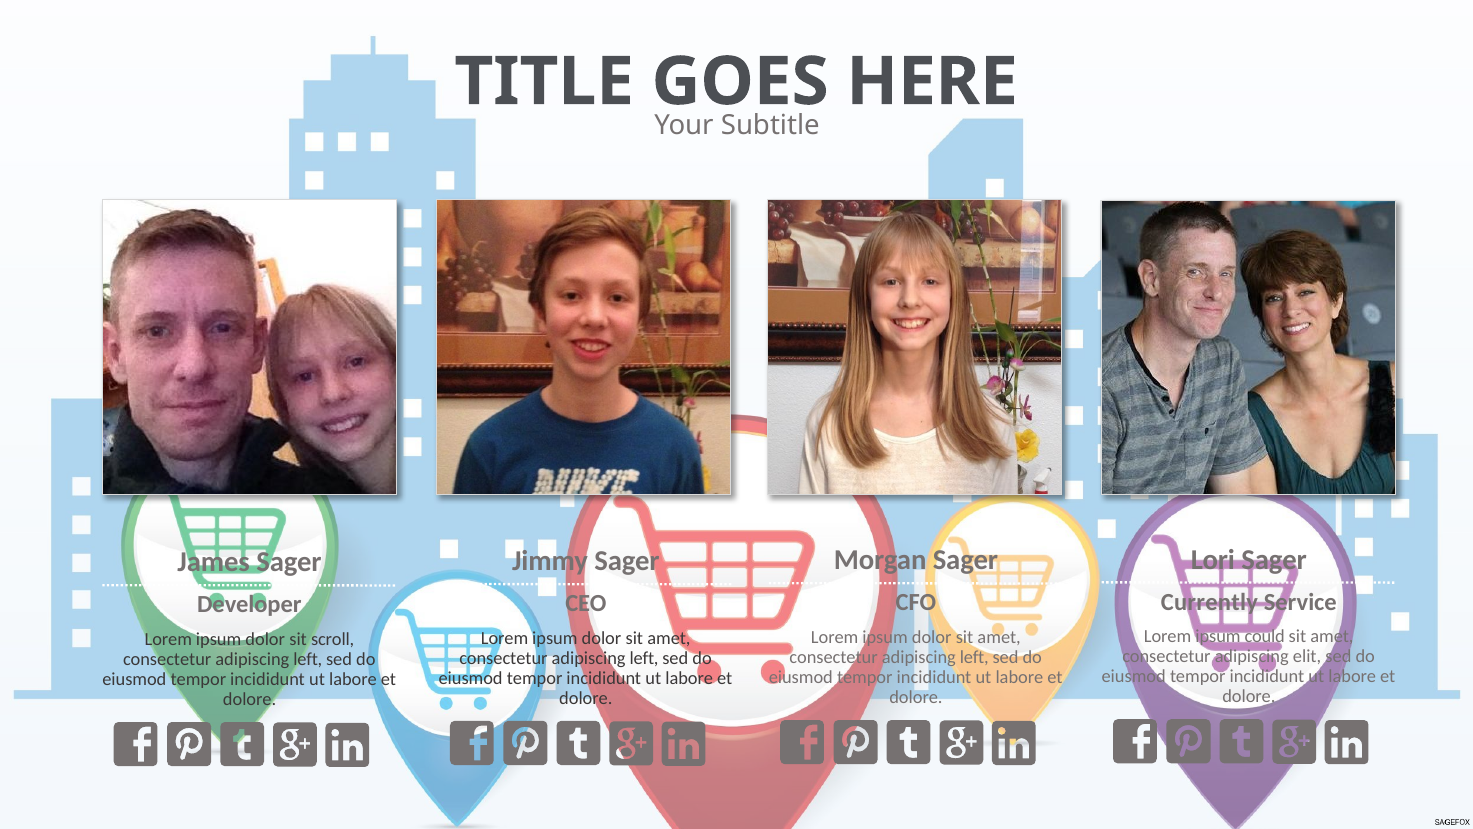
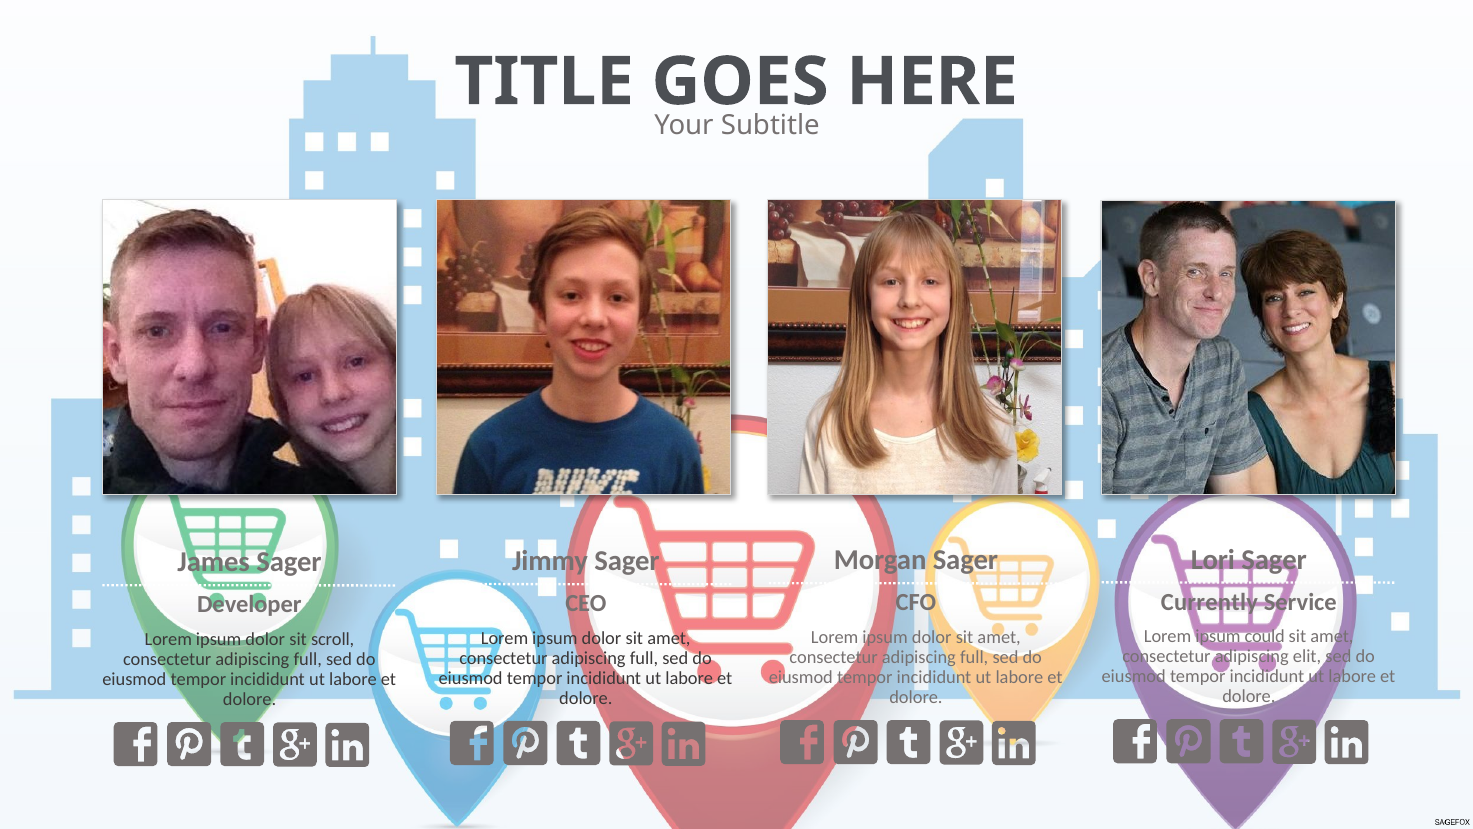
left: left -> full (974, 657)
left: left -> full (644, 658)
left: left -> full (308, 659)
